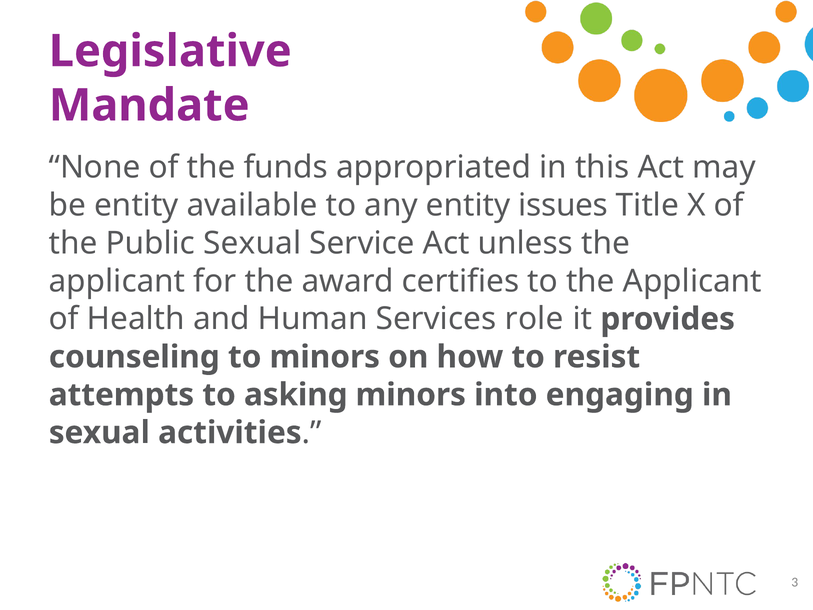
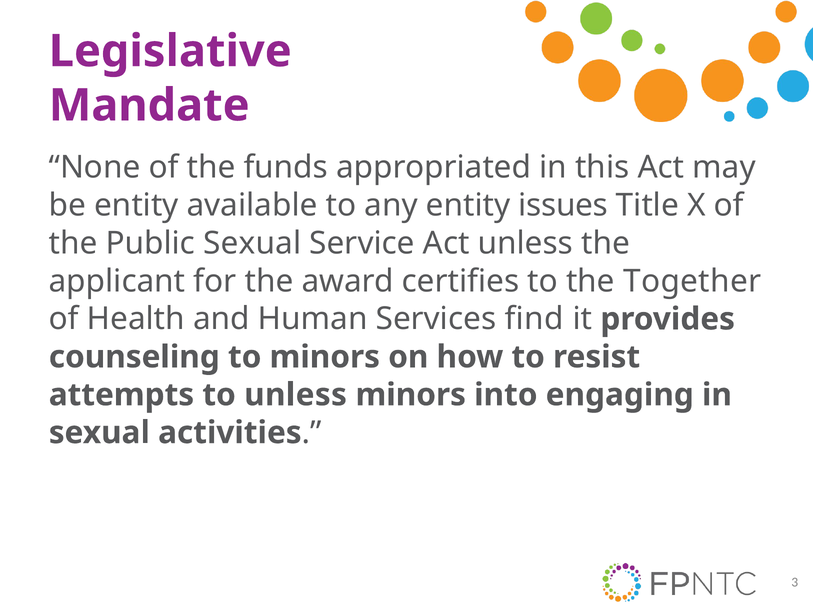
to the Applicant: Applicant -> Together (692, 281)
role: role -> find (534, 319)
to asking: asking -> unless (296, 395)
